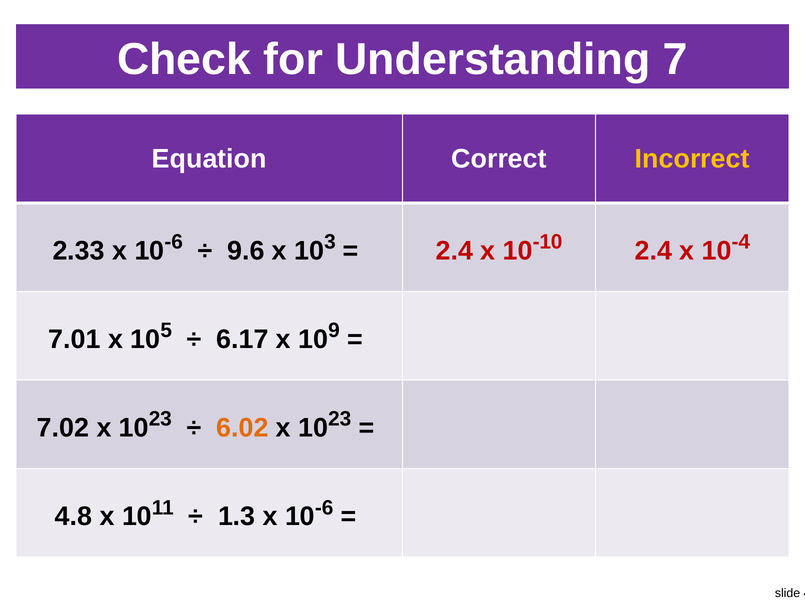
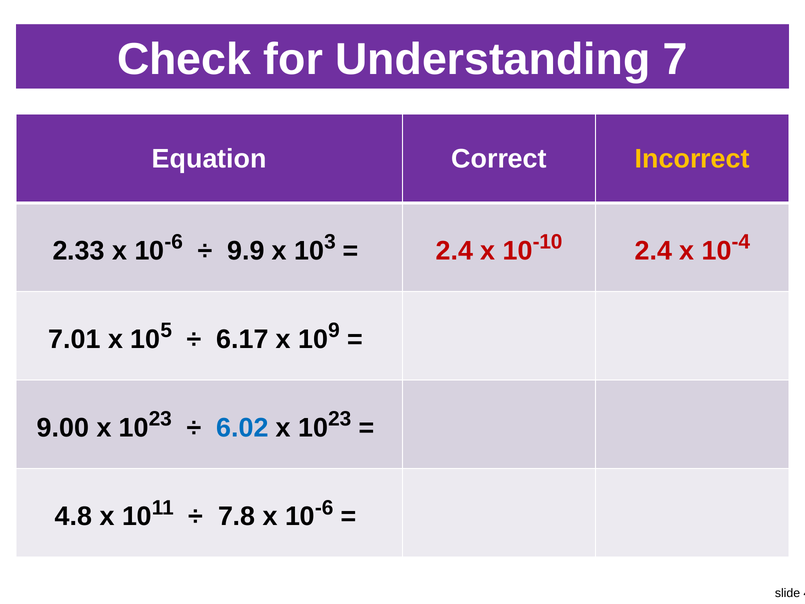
9.6: 9.6 -> 9.9 (246, 251)
7.02: 7.02 -> 9.00 (63, 428)
6.02 colour: orange -> blue (242, 428)
1.3: 1.3 -> 7.8 (237, 516)
